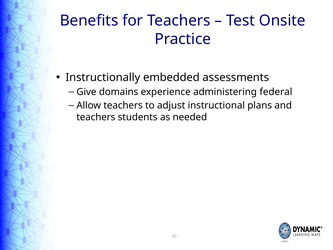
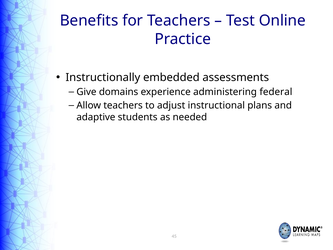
Onsite: Onsite -> Online (282, 21)
teachers: teachers -> adaptive (96, 117)
